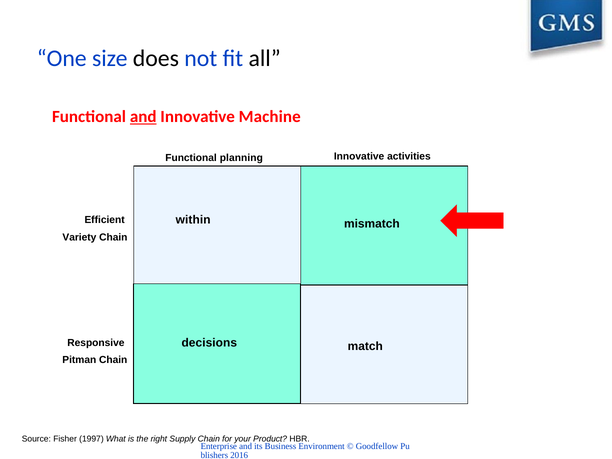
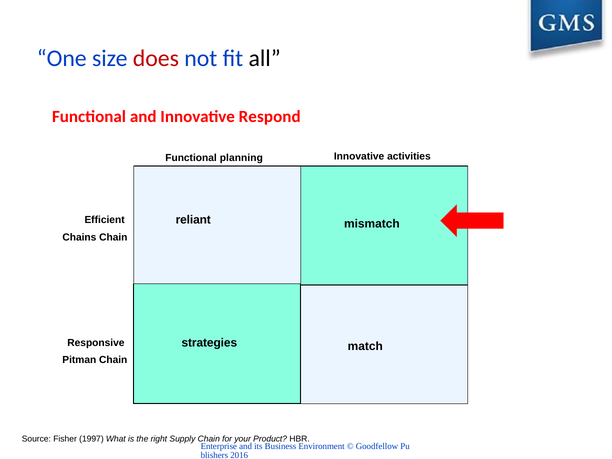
does colour: black -> red (156, 58)
and underline: present -> none (143, 116)
Machine: Machine -> Respond (270, 116)
within: within -> reliant (193, 220)
Variety: Variety -> Chains (79, 237)
decisions: decisions -> strategies (209, 343)
